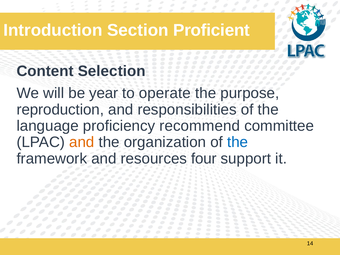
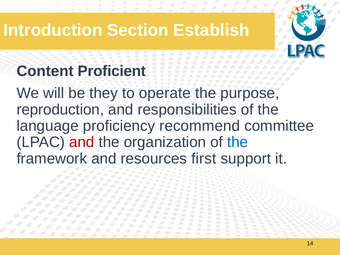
Proficient: Proficient -> Establish (211, 30)
Selection: Selection -> Proficient (112, 71)
year: year -> they (104, 93)
and colour: orange -> red (82, 142)
four: four -> first (204, 159)
